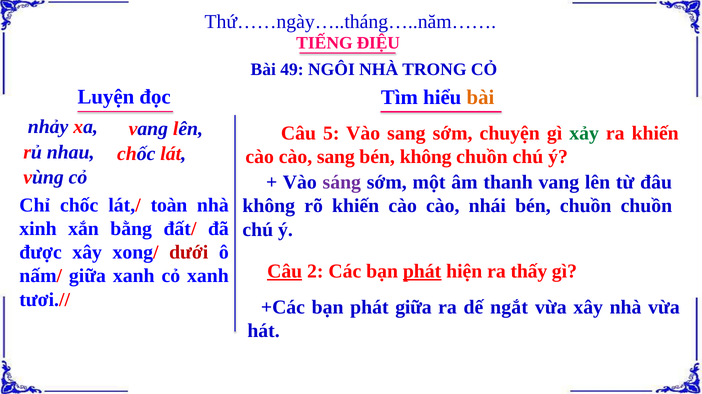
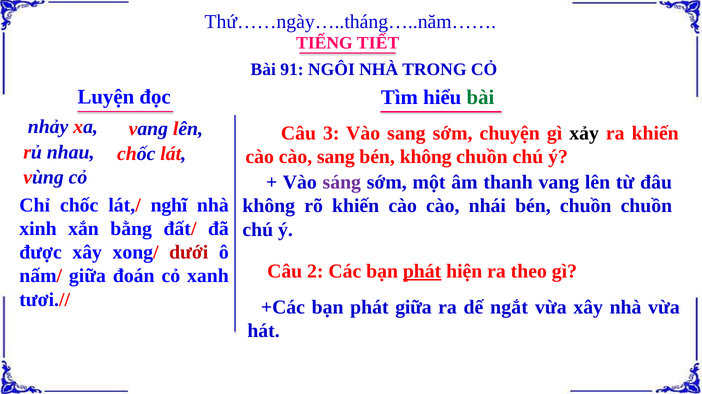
ĐIỆU: ĐIỆU -> TIẾT (378, 43)
49: 49 -> 91 (292, 69)
bài colour: orange -> green (480, 98)
5: 5 -> 3 (331, 133)
xảy colour: green -> black (584, 133)
toàn: toàn -> nghĩ (169, 205)
Câu underline: present -> none (285, 271)
thấy: thấy -> theo (529, 271)
giữa xanh: xanh -> đoán (134, 276)
